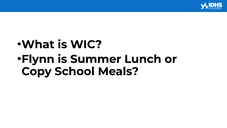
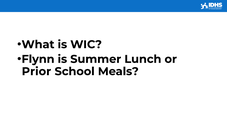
Copy: Copy -> Prior (36, 71)
